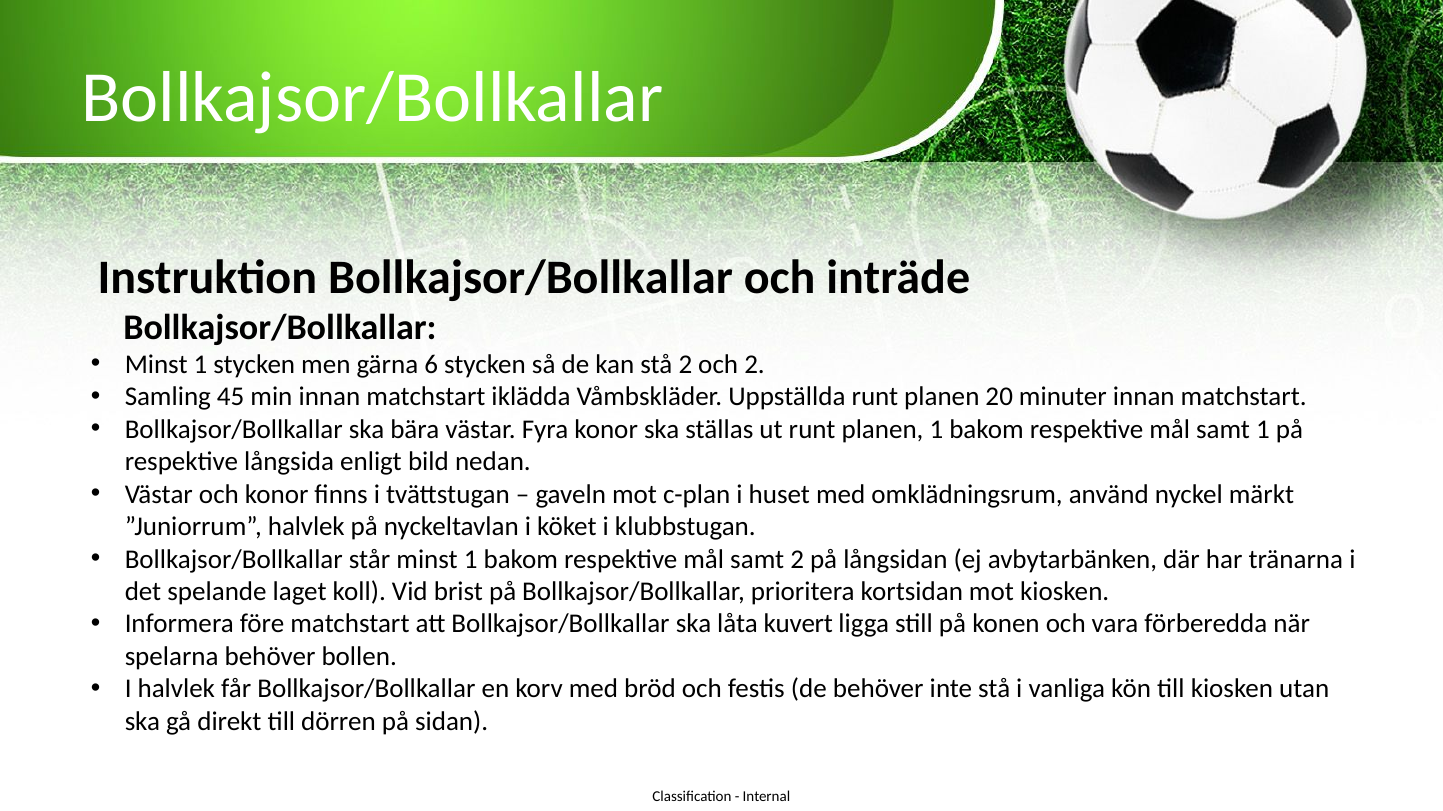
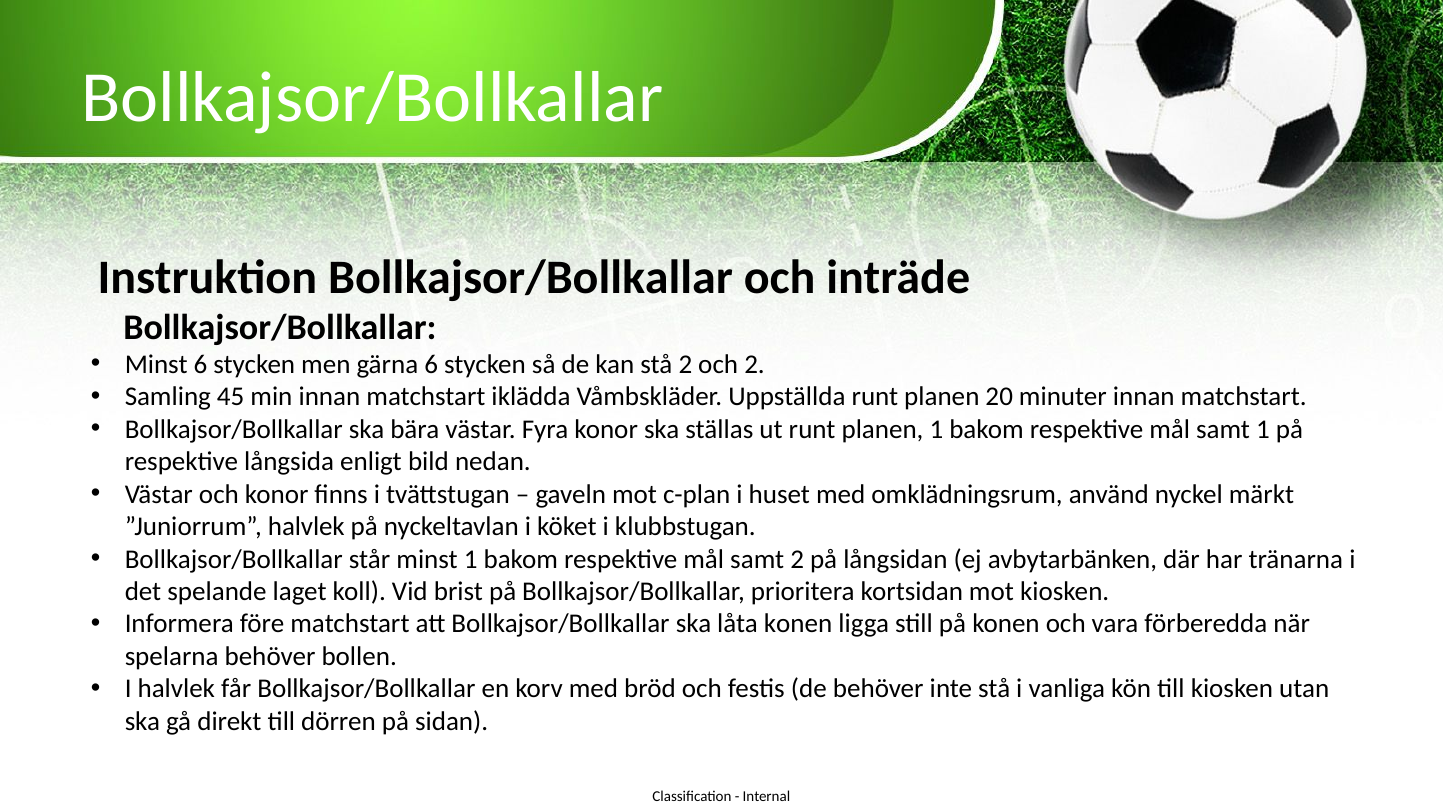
1: 1 -> 6 (200, 365)
låta kuvert: kuvert -> konen (798, 625)
